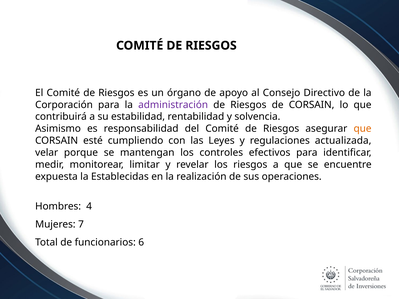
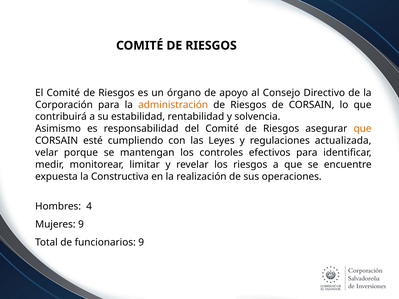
administración colour: purple -> orange (173, 105)
Establecidas: Establecidas -> Constructiva (120, 177)
Mujeres 7: 7 -> 9 (81, 225)
funcionarios 6: 6 -> 9 (141, 242)
